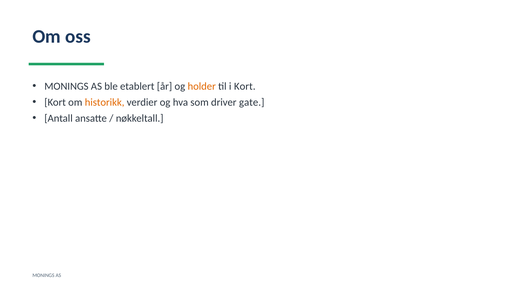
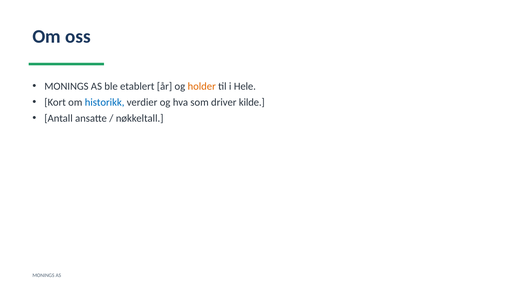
i Kort: Kort -> Hele (245, 86)
historikk colour: orange -> blue (105, 102)
gate: gate -> kilde (252, 102)
